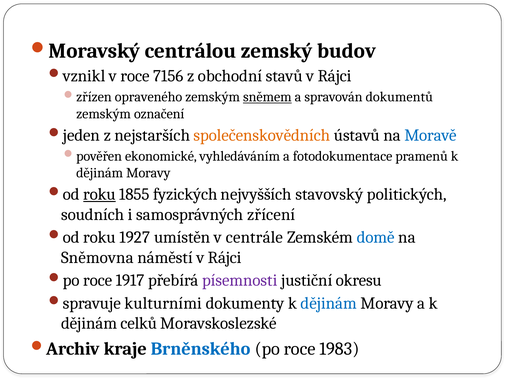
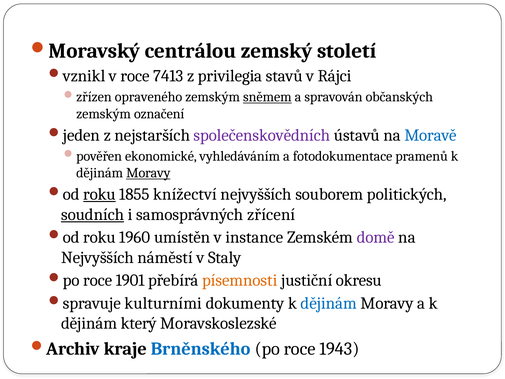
budov: budov -> století (347, 51)
7156: 7156 -> 7413 (168, 76)
obchodní: obchodní -> privilegia (230, 76)
dokumentů: dokumentů -> občanských (399, 97)
společenskovědních colour: orange -> purple (262, 135)
Moravy underline: none -> present (148, 173)
fyzických: fyzických -> knížectví (185, 194)
stavovský: stavovský -> souborem (329, 194)
soudních underline: none -> present (93, 214)
1927: 1927 -> 1960 (135, 237)
centrále: centrále -> instance (254, 237)
domě colour: blue -> purple (376, 237)
Sněmovna: Sněmovna -> Nejvyšších (98, 257)
náměstí v Rájci: Rájci -> Staly (225, 257)
1917: 1917 -> 1901 (130, 280)
písemnosti colour: purple -> orange (240, 280)
celků: celků -> který (139, 323)
1983: 1983 -> 1943 (339, 348)
